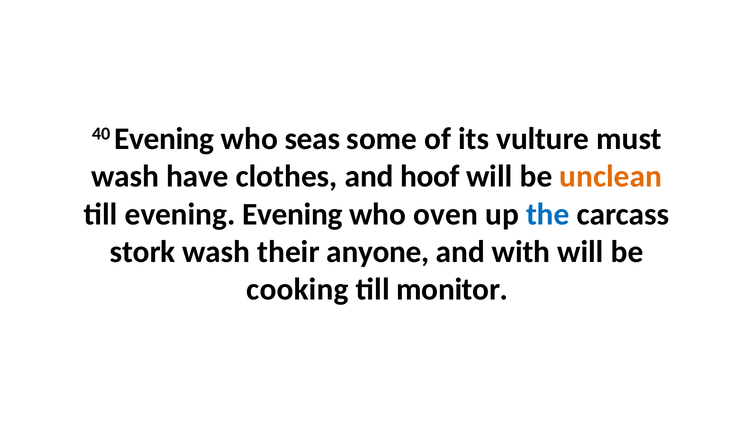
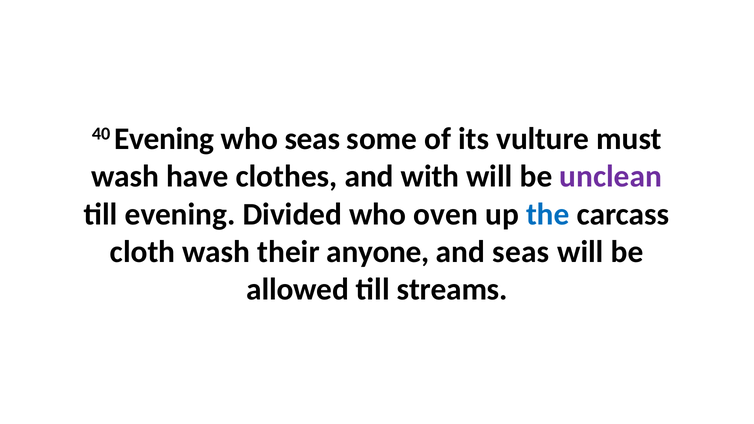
hoof: hoof -> with (430, 177)
unclean colour: orange -> purple (611, 177)
evening Evening: Evening -> Divided (292, 214)
stork: stork -> cloth (143, 252)
and with: with -> seas (521, 252)
cooking: cooking -> allowed (298, 290)
monitor: monitor -> streams (452, 290)
